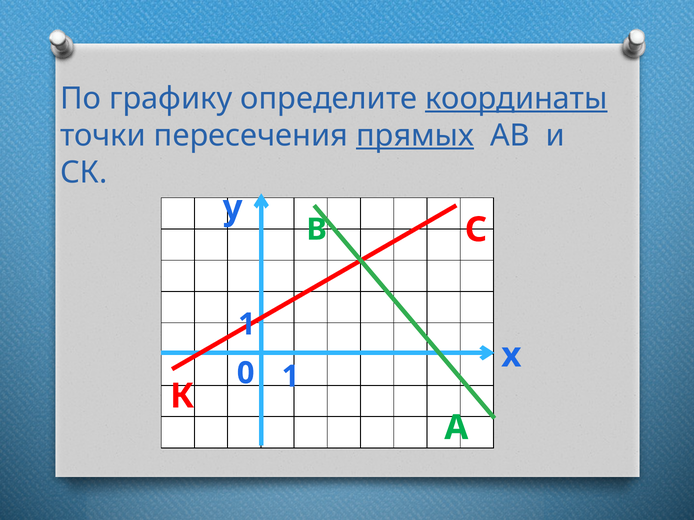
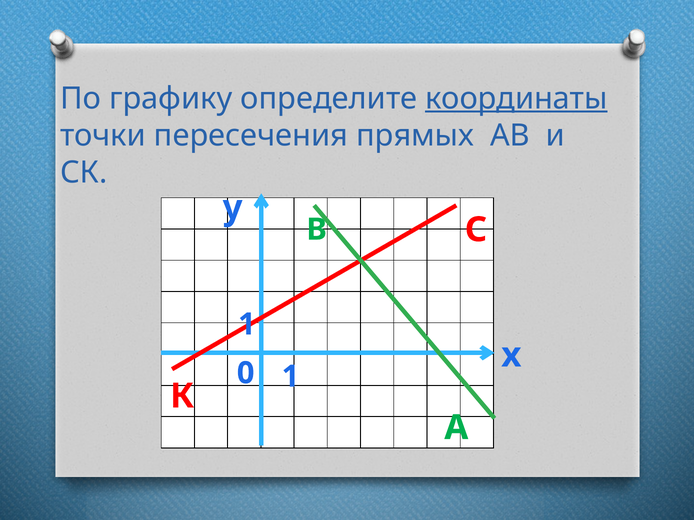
прямых underline: present -> none (415, 136)
